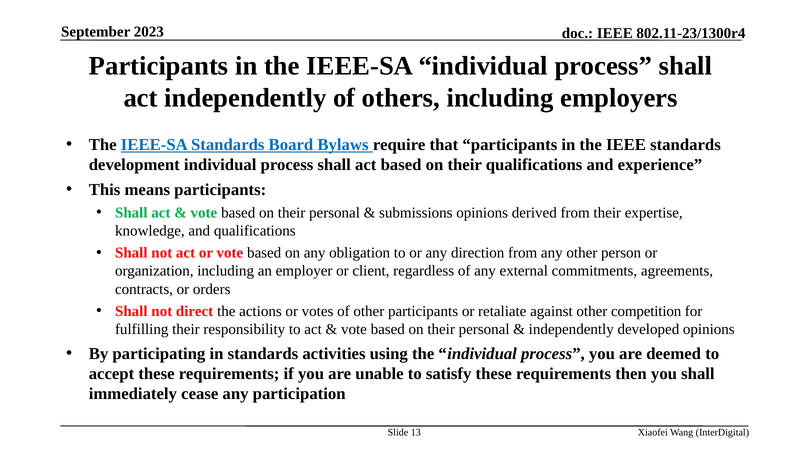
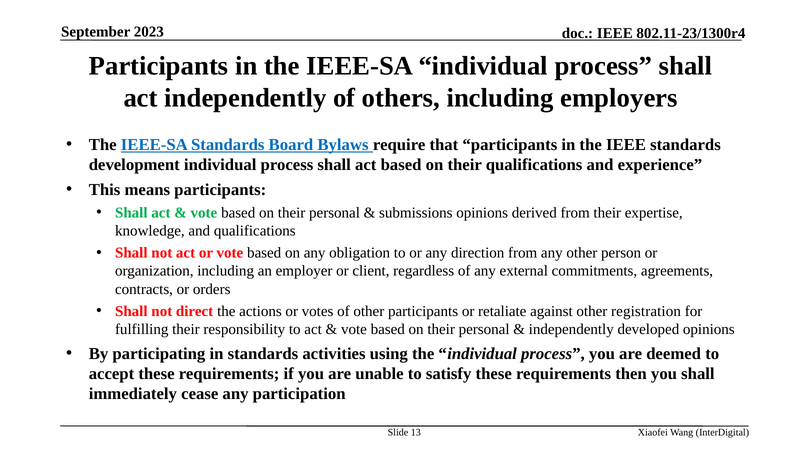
competition: competition -> registration (646, 311)
